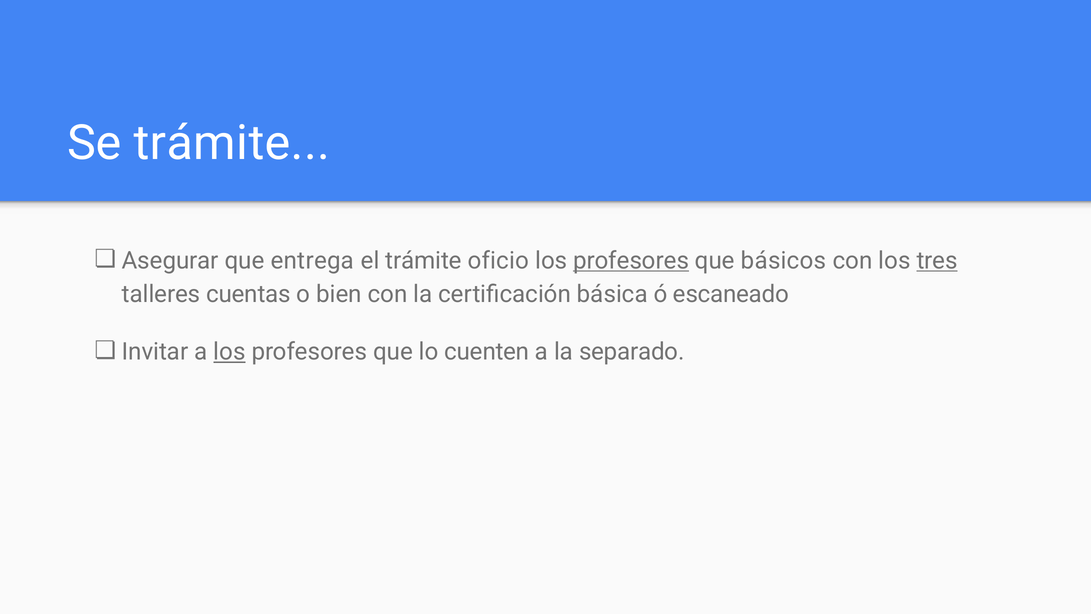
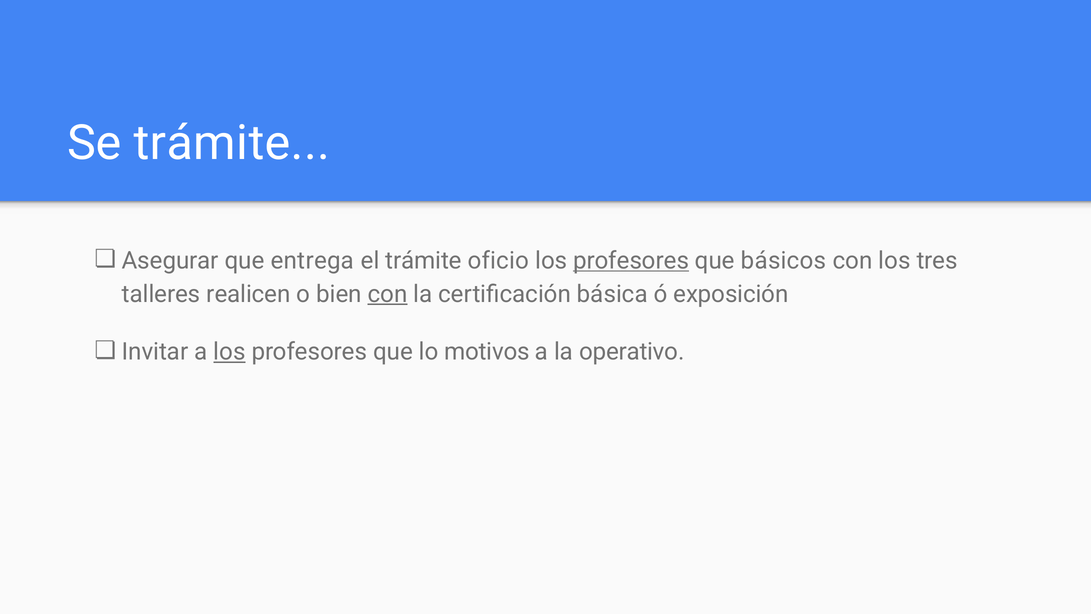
tres underline: present -> none (937, 260)
cuentas: cuentas -> realicen (248, 294)
con underline: none -> present (388, 294)
escaneado: escaneado -> exposición (731, 294)
cuenten: cuenten -> motivos (487, 352)
separado: separado -> operativo (632, 352)
